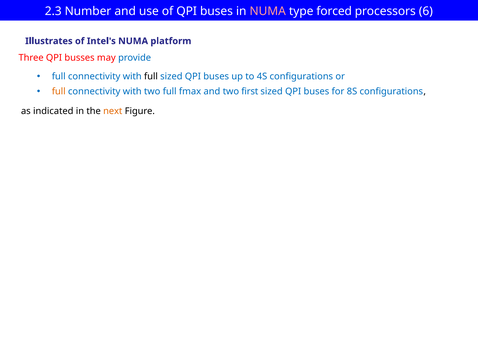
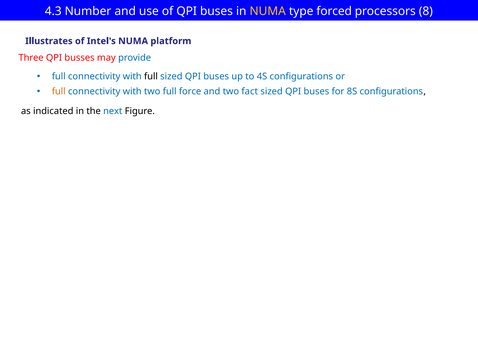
2.3: 2.3 -> 4.3 (53, 11)
NUMA colour: pink -> yellow (268, 11)
6: 6 -> 8 (426, 11)
fmax: fmax -> force (190, 92)
first: first -> fact (250, 92)
next colour: orange -> blue (113, 111)
